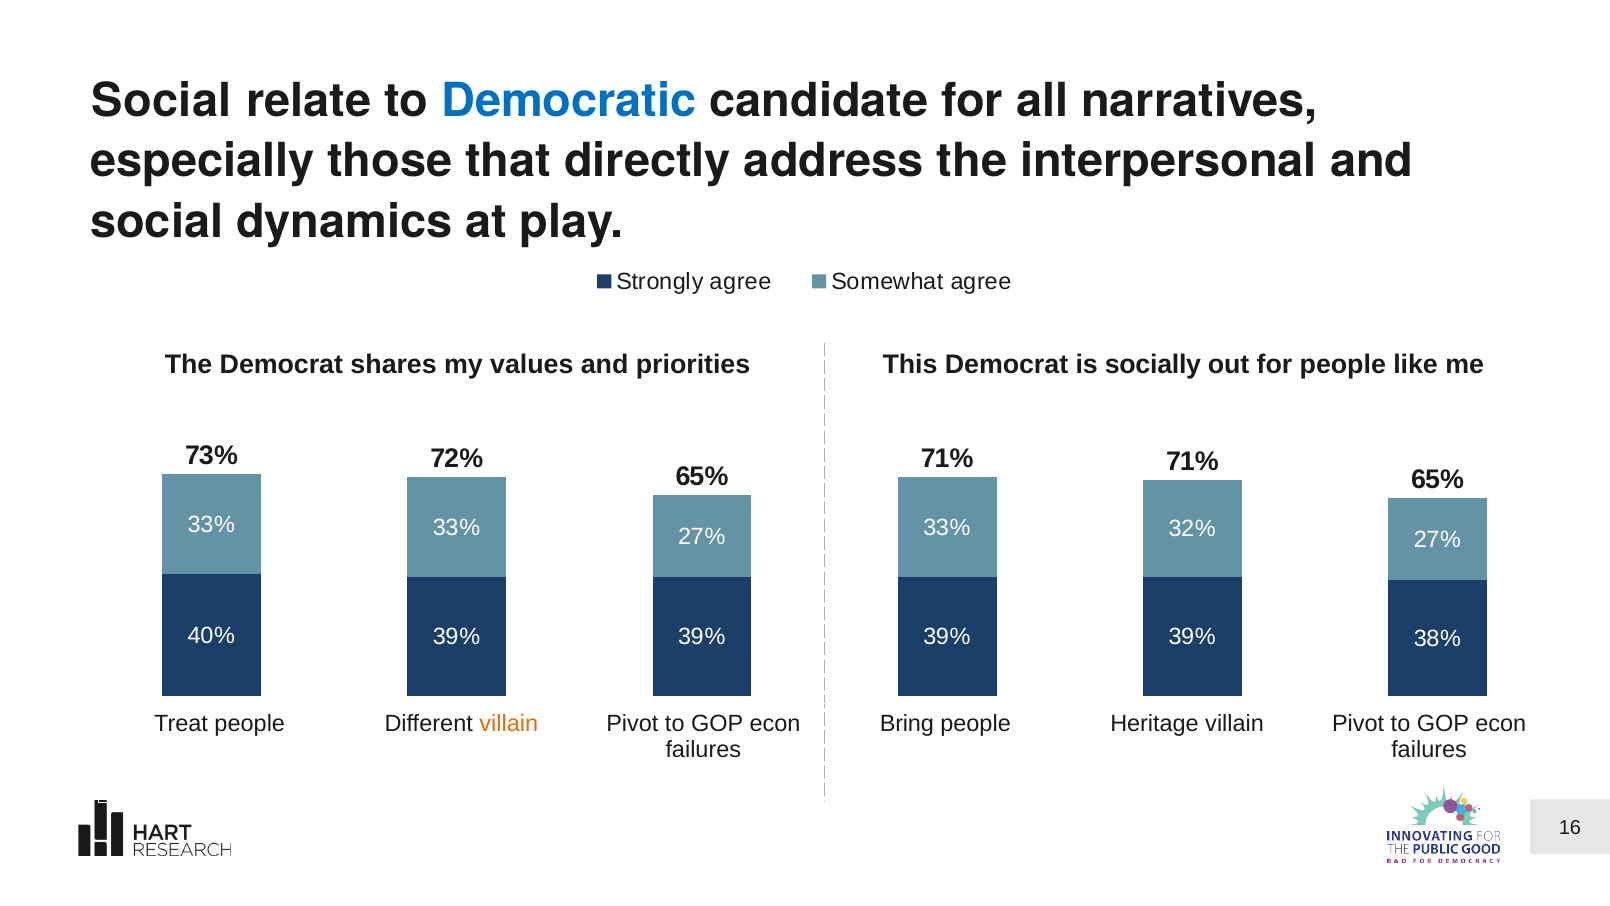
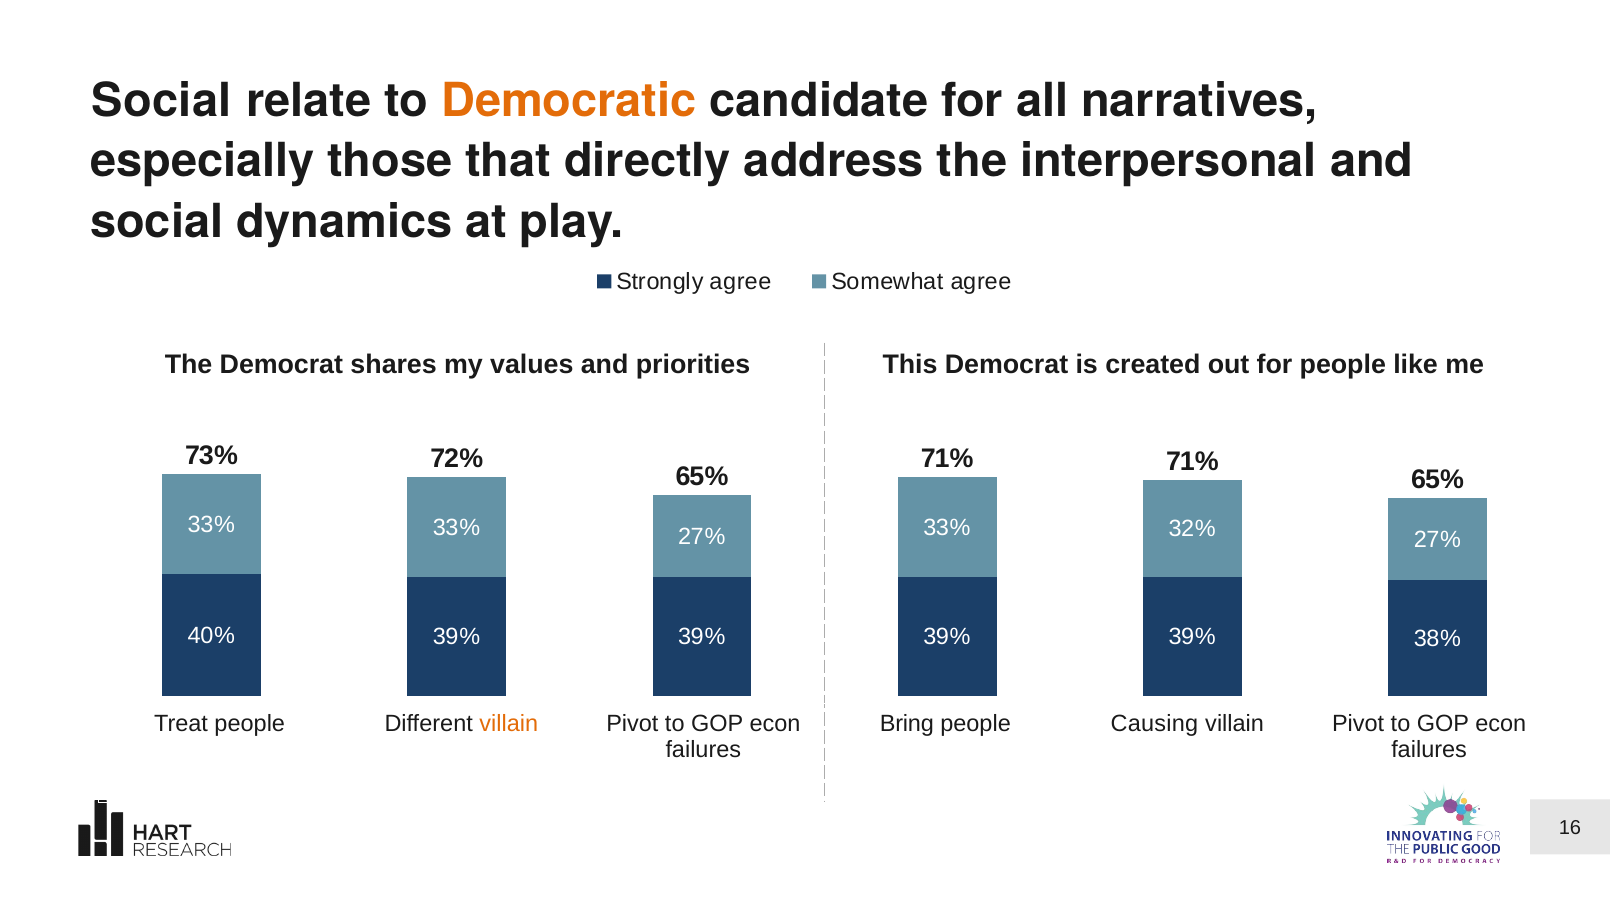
Democratic colour: blue -> orange (569, 100)
socially: socially -> created (1153, 364)
Heritage: Heritage -> Causing (1154, 723)
